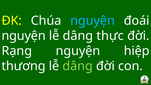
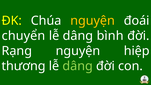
nguyện colour: light blue -> yellow (93, 21)
nguyện: nguyện -> chuyển (23, 36)
thực: thực -> bình (110, 36)
